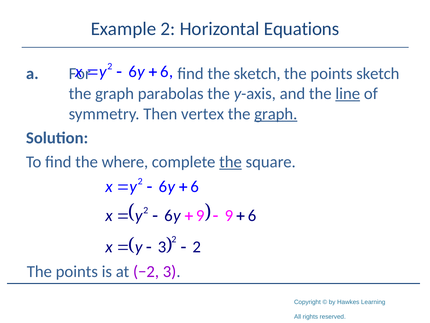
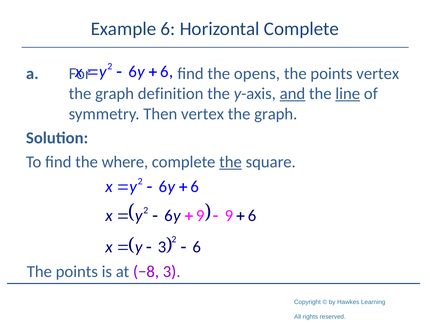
Example 2: 2 -> 6 (168, 29)
Horizontal Equations: Equations -> Complete (302, 29)
the sketch: sketch -> opens (257, 74)
points sketch: sketch -> vertex (378, 74)
parabolas: parabolas -> definition (171, 94)
and underline: none -> present (292, 94)
graph underline: present -> none (276, 114)
2: 2 -> 6 (197, 247)
−2: −2 -> −8 (146, 271)
